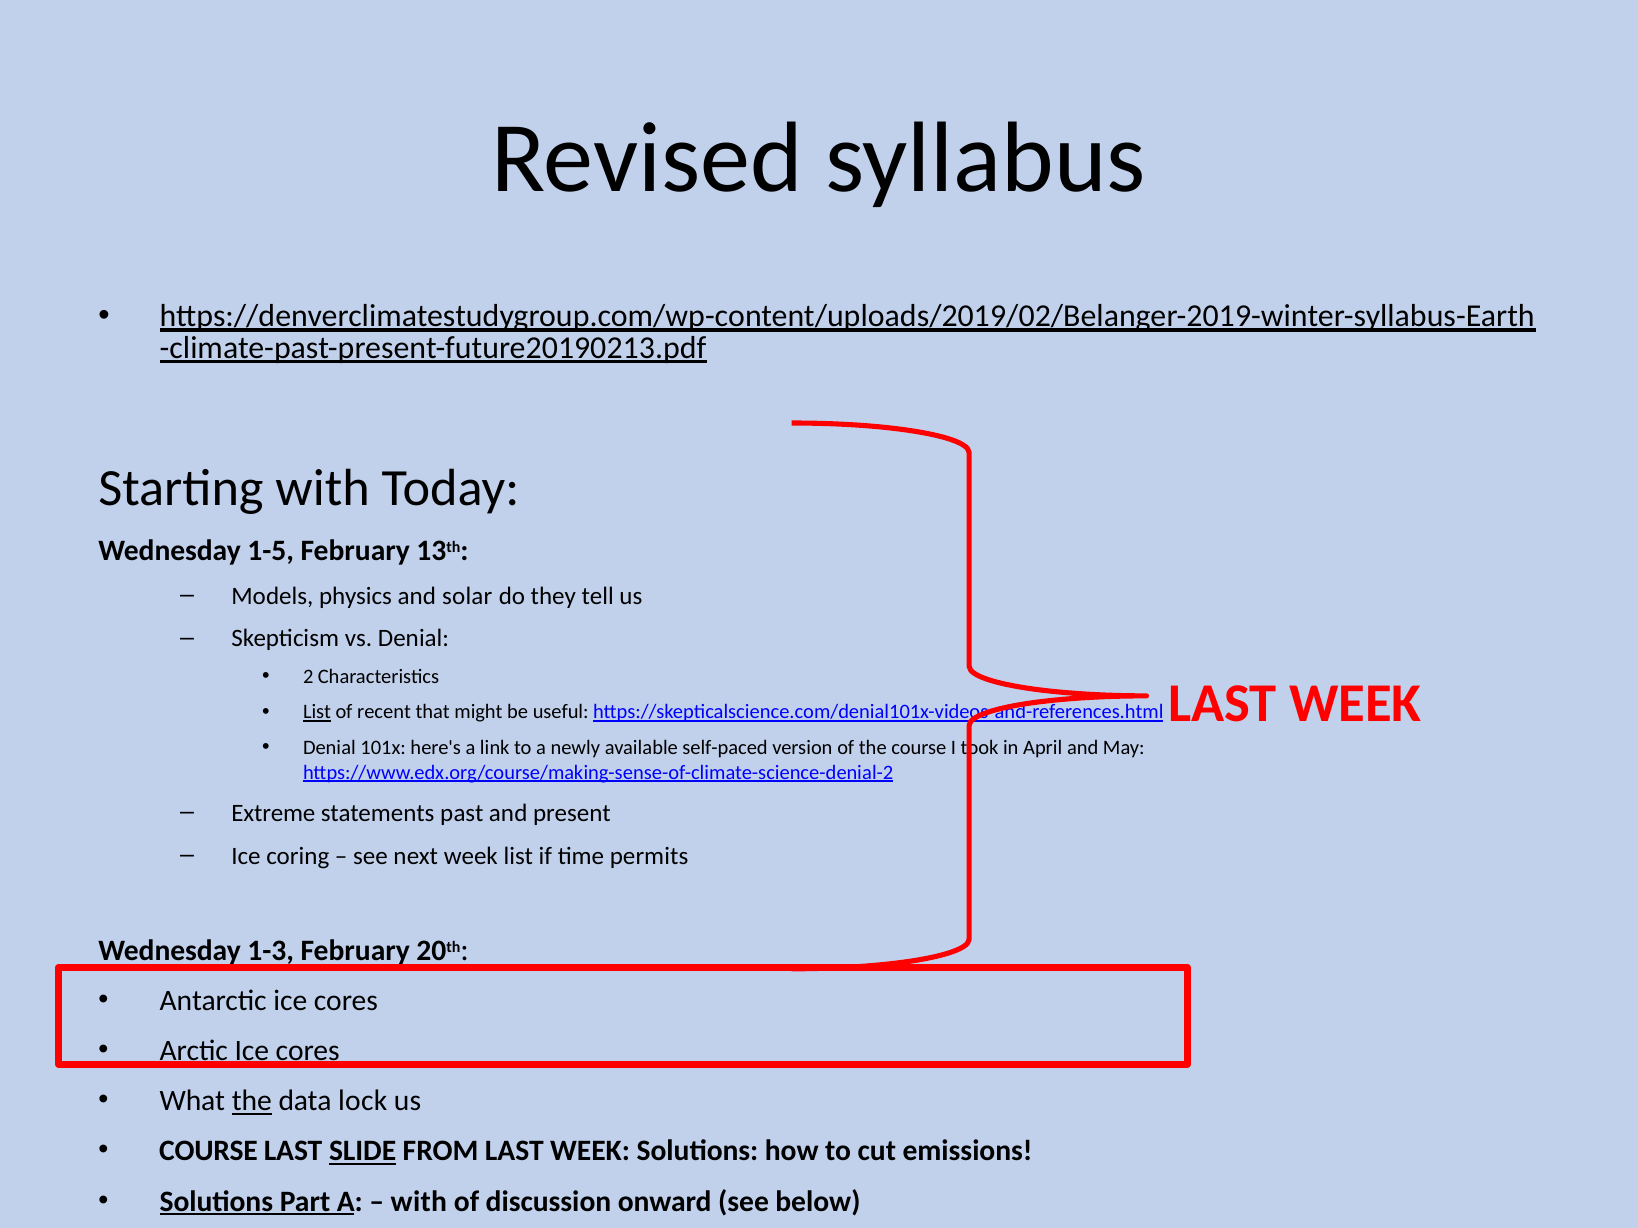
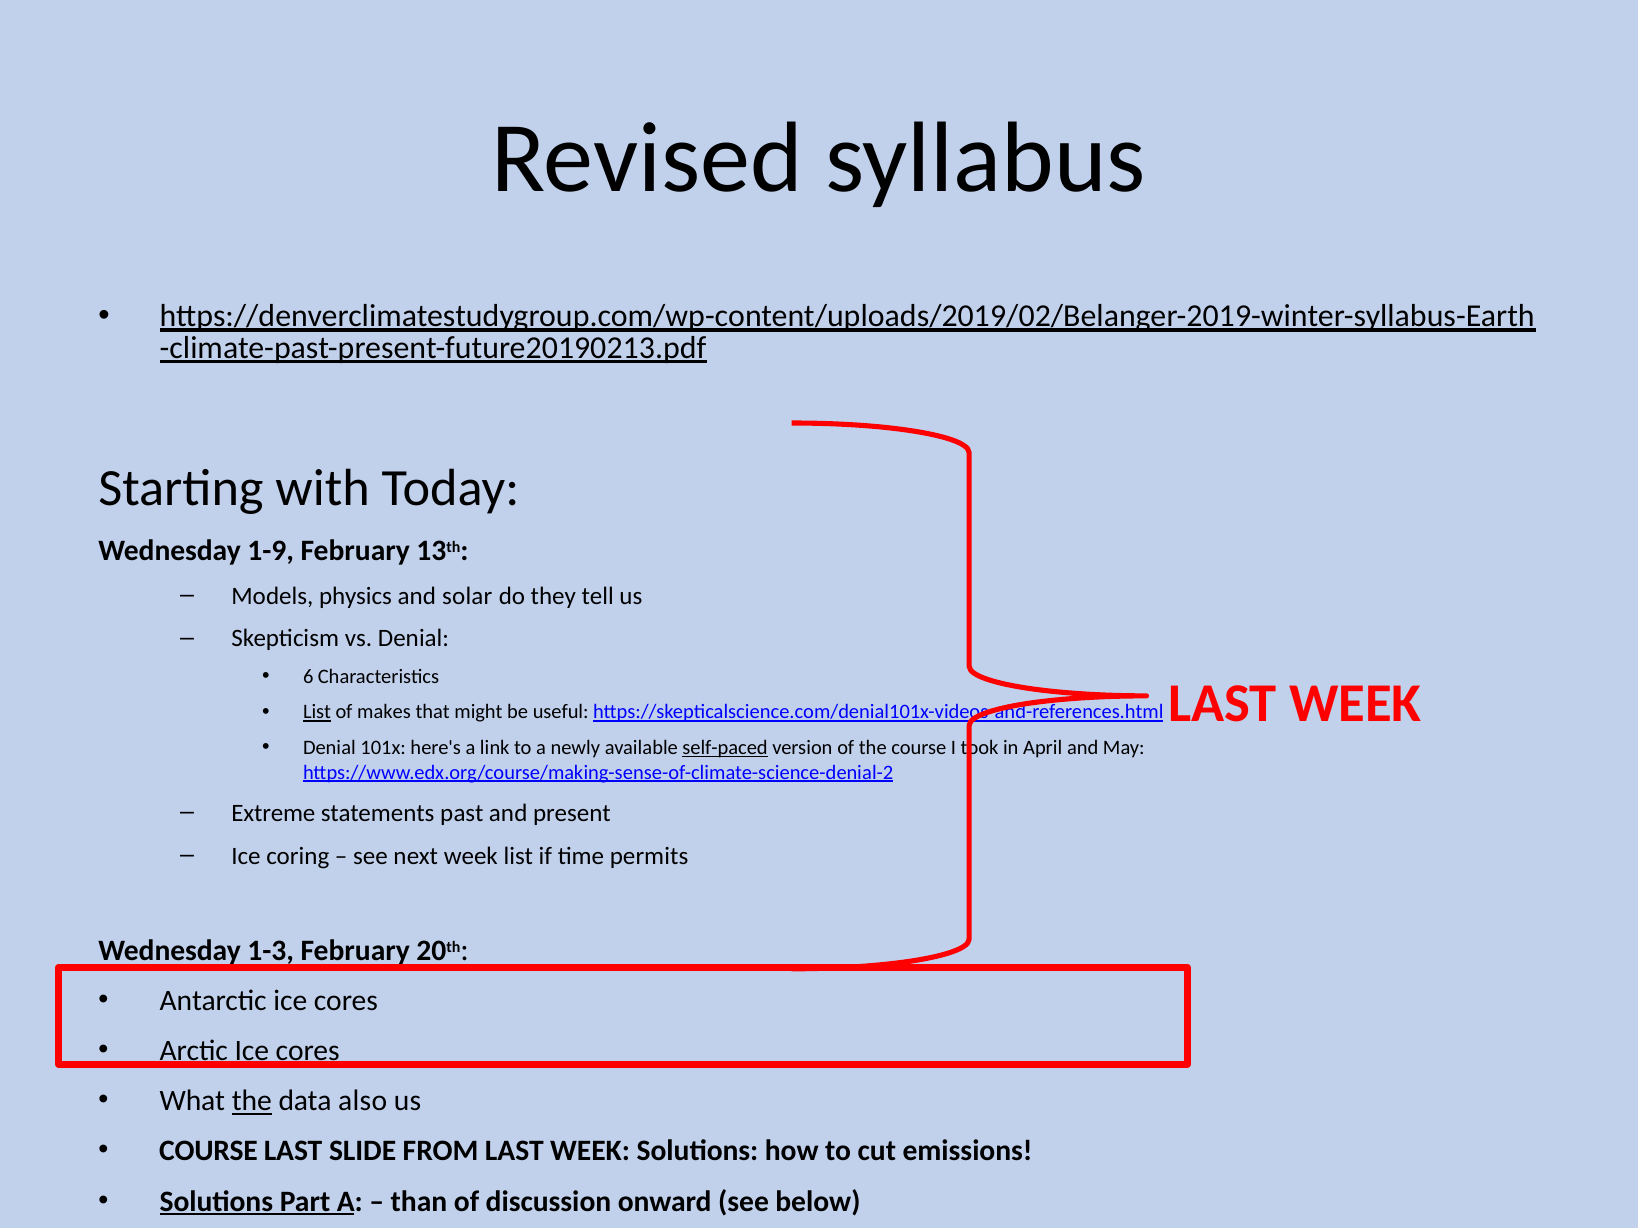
1-5: 1-5 -> 1-9 (271, 551)
2: 2 -> 6 (308, 677)
recent: recent -> makes (384, 712)
self-paced underline: none -> present (725, 748)
lock: lock -> also (363, 1102)
SLIDE underline: present -> none (363, 1152)
with: with -> than (419, 1202)
